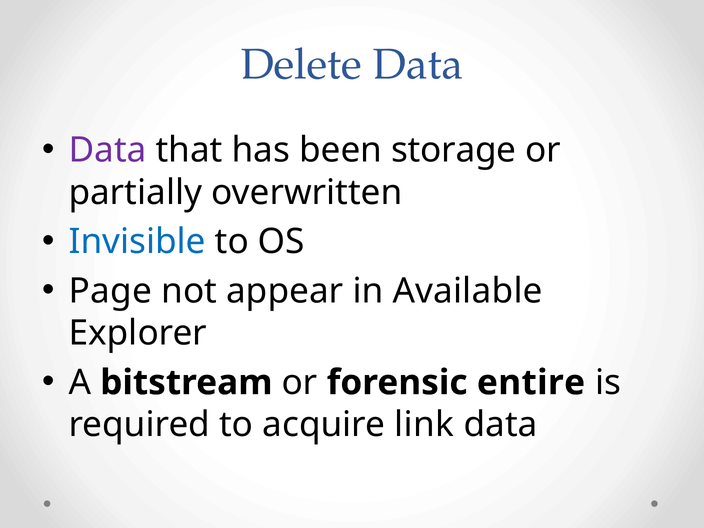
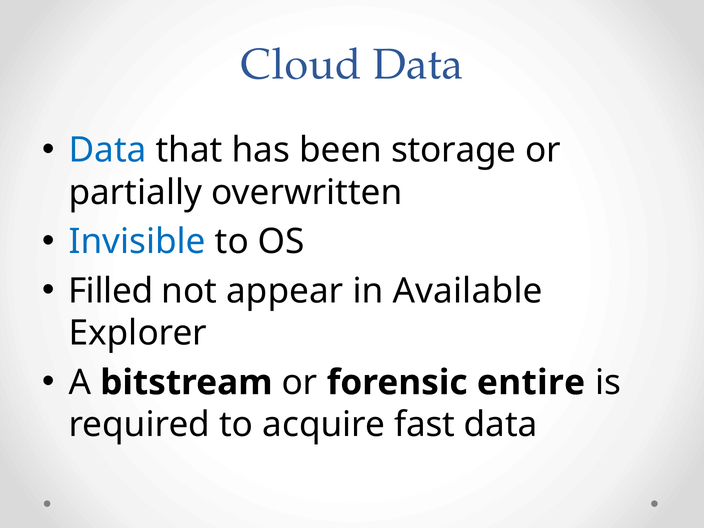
Delete: Delete -> Cloud (301, 64)
Data colour: purple -> blue (108, 150)
Page: Page -> Filled (111, 291)
link: link -> fast (425, 425)
